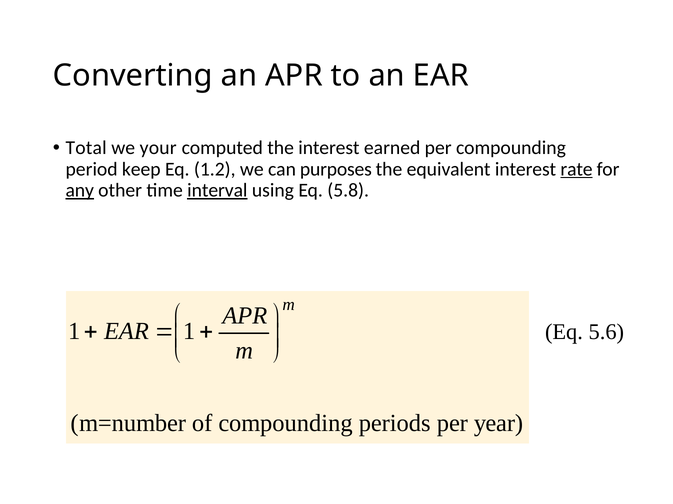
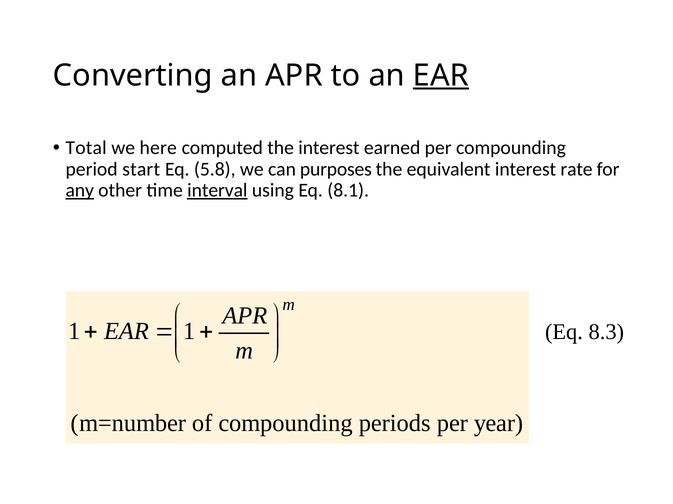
EAR underline: none -> present (441, 75)
your: your -> here (158, 148)
keep: keep -> start (141, 169)
1.2: 1.2 -> 5.8 (215, 169)
rate underline: present -> none (577, 169)
5.8: 5.8 -> 8.1 (348, 191)
5.6: 5.6 -> 8.3 (606, 332)
